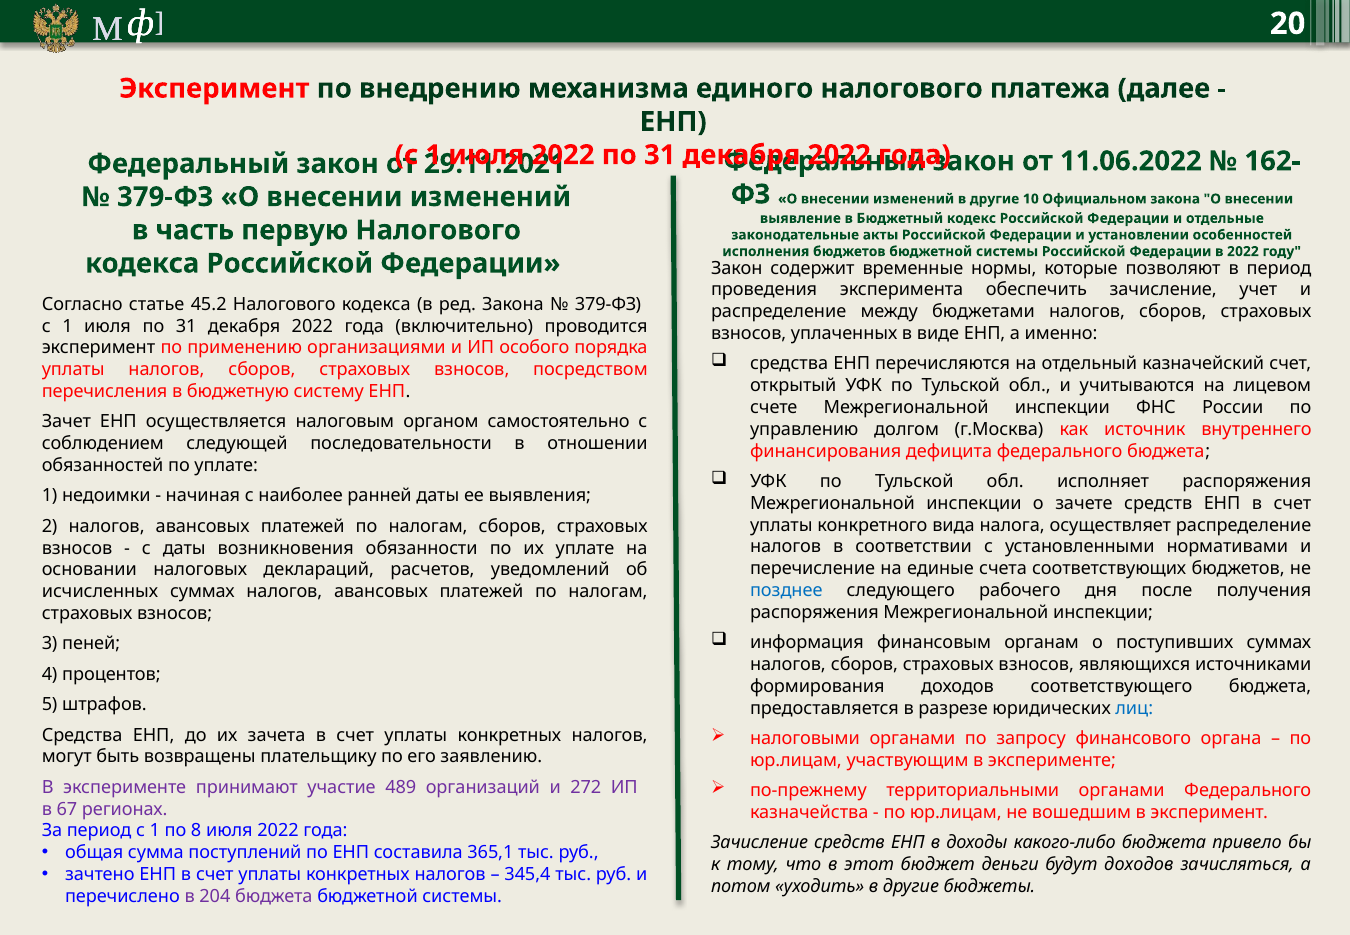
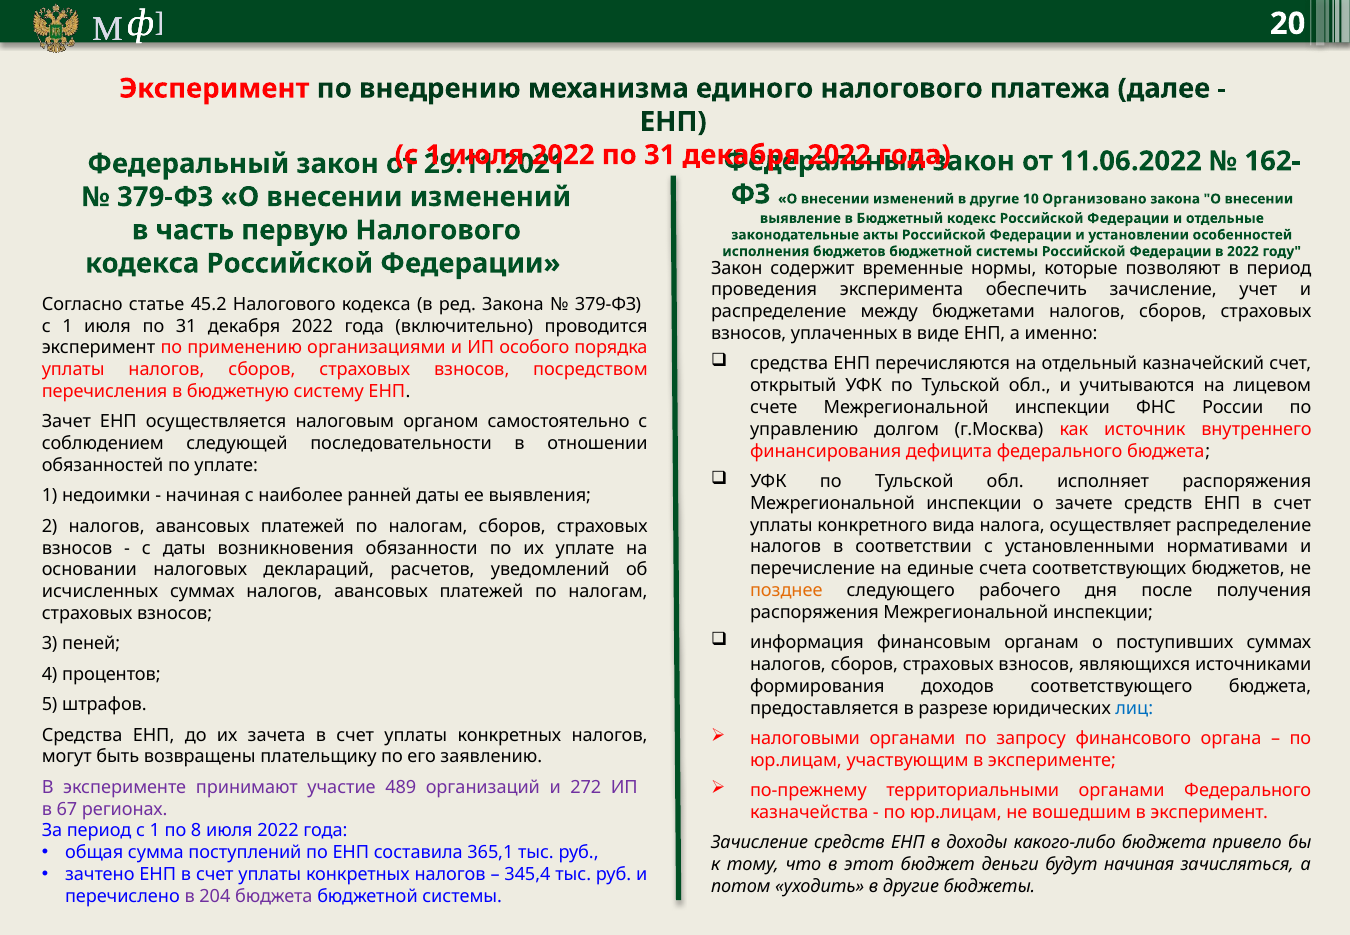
Официальном: Официальном -> Организовано (1094, 199)
позднее colour: blue -> orange (786, 590)
будут доходов: доходов -> начиная (1139, 864)
